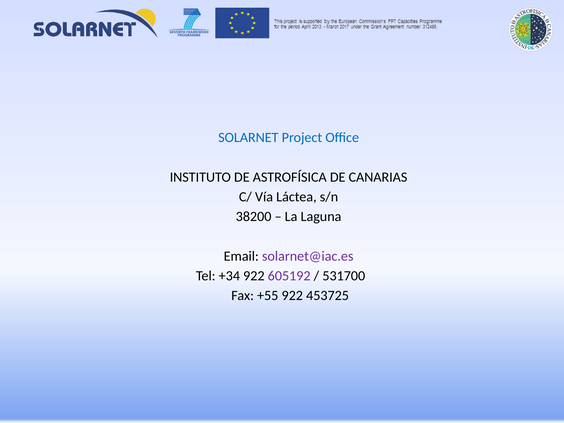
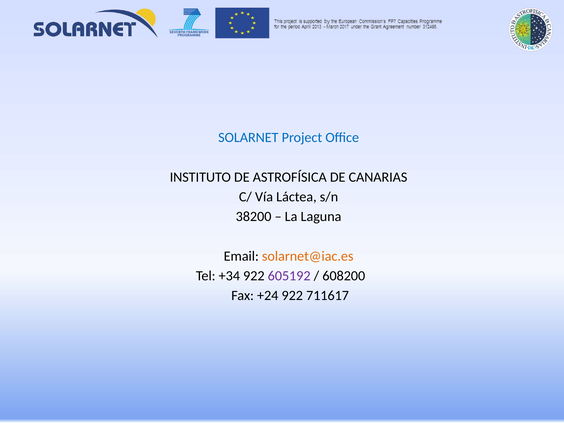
solarnet@iac.es colour: purple -> orange (308, 256)
531700: 531700 -> 608200 (344, 276)
+55: +55 -> +24 (268, 296)
453725: 453725 -> 711617 (328, 296)
